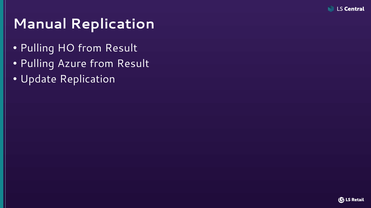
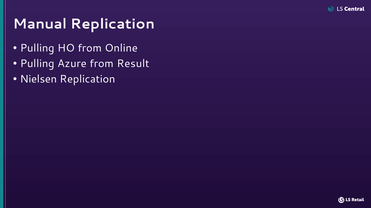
HO from Result: Result -> Online (121, 48)
Update: Update -> Nielsen (38, 79)
